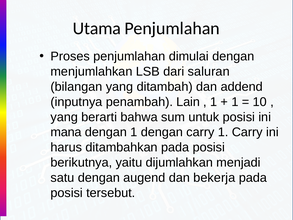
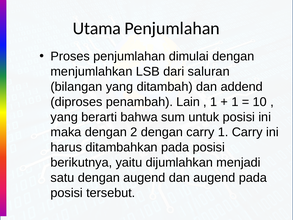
inputnya: inputnya -> diproses (76, 102)
mana: mana -> maka (66, 132)
dengan 1: 1 -> 2 (134, 132)
dan bekerja: bekerja -> augend (214, 177)
